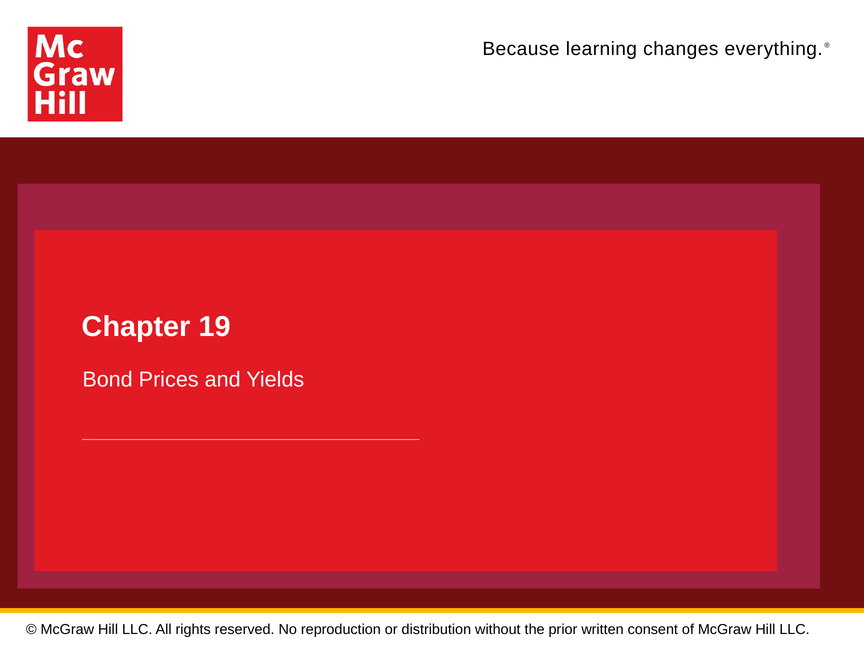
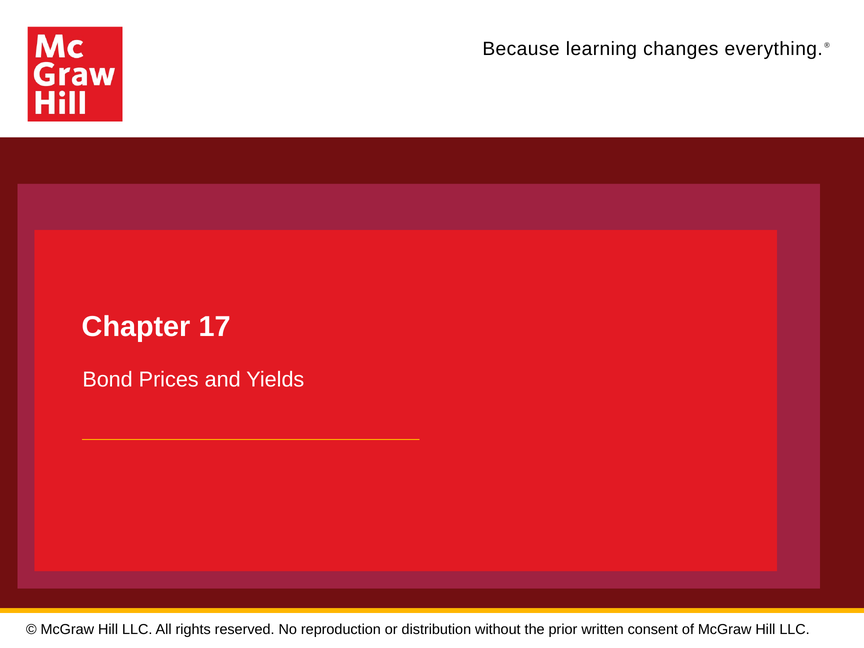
19: 19 -> 17 (215, 327)
